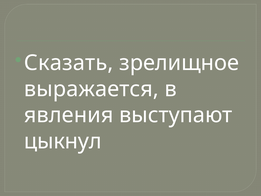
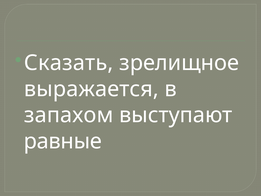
явления: явления -> запахом (69, 115)
цыкнул: цыкнул -> равные (63, 141)
